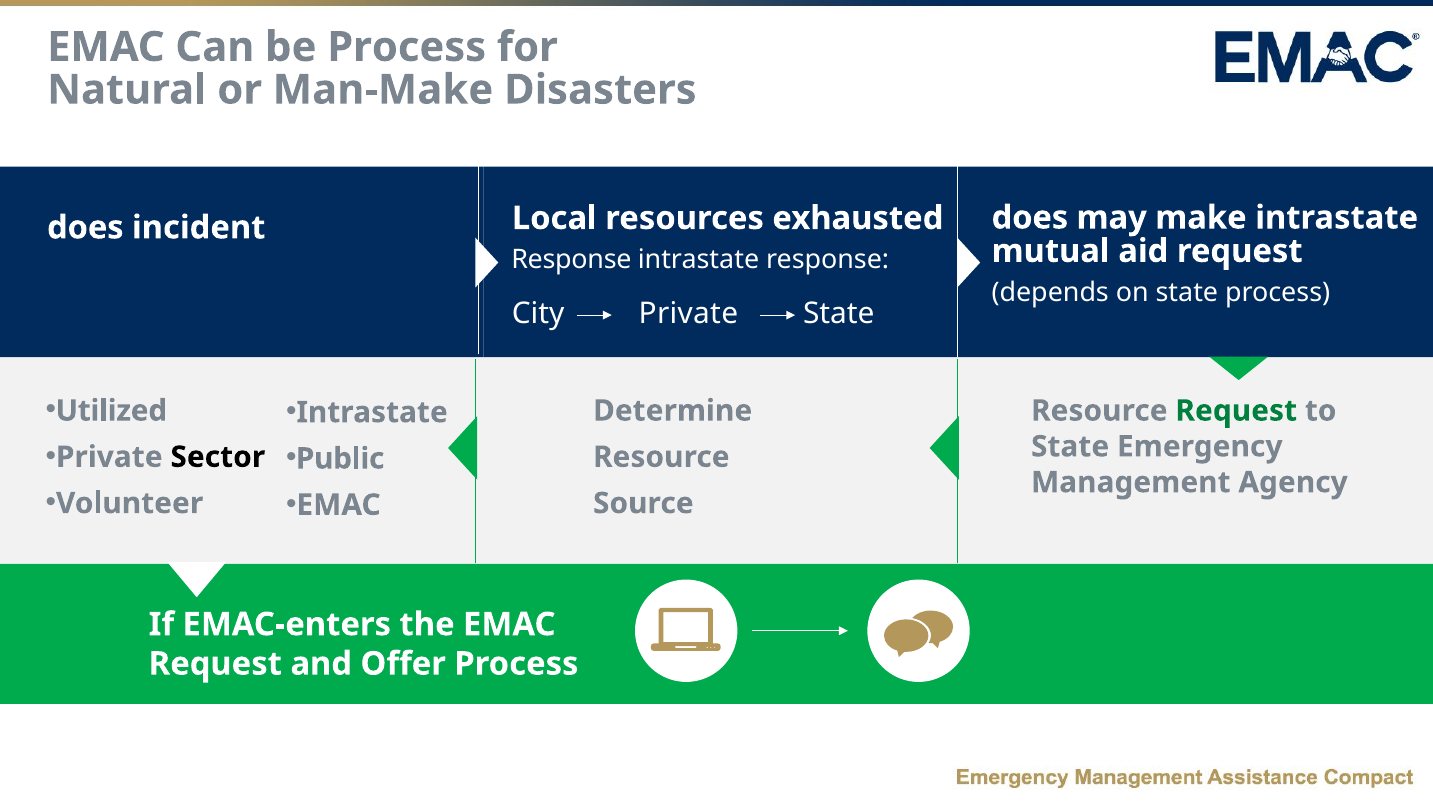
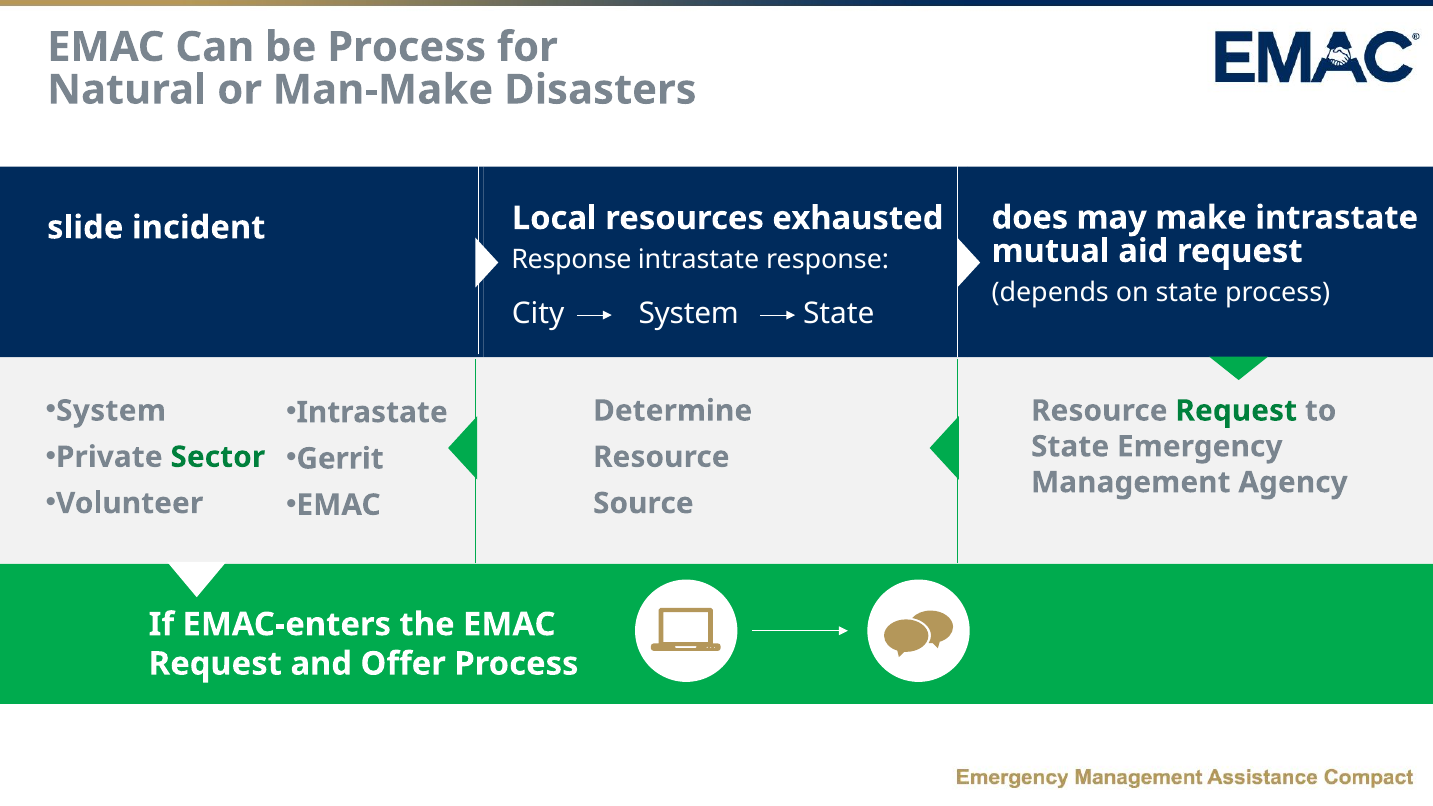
does: does -> slide (85, 228)
City Private: Private -> System (689, 314)
Utilized: Utilized -> System (111, 411)
Sector colour: black -> green (218, 457)
Public: Public -> Gerrit (340, 459)
